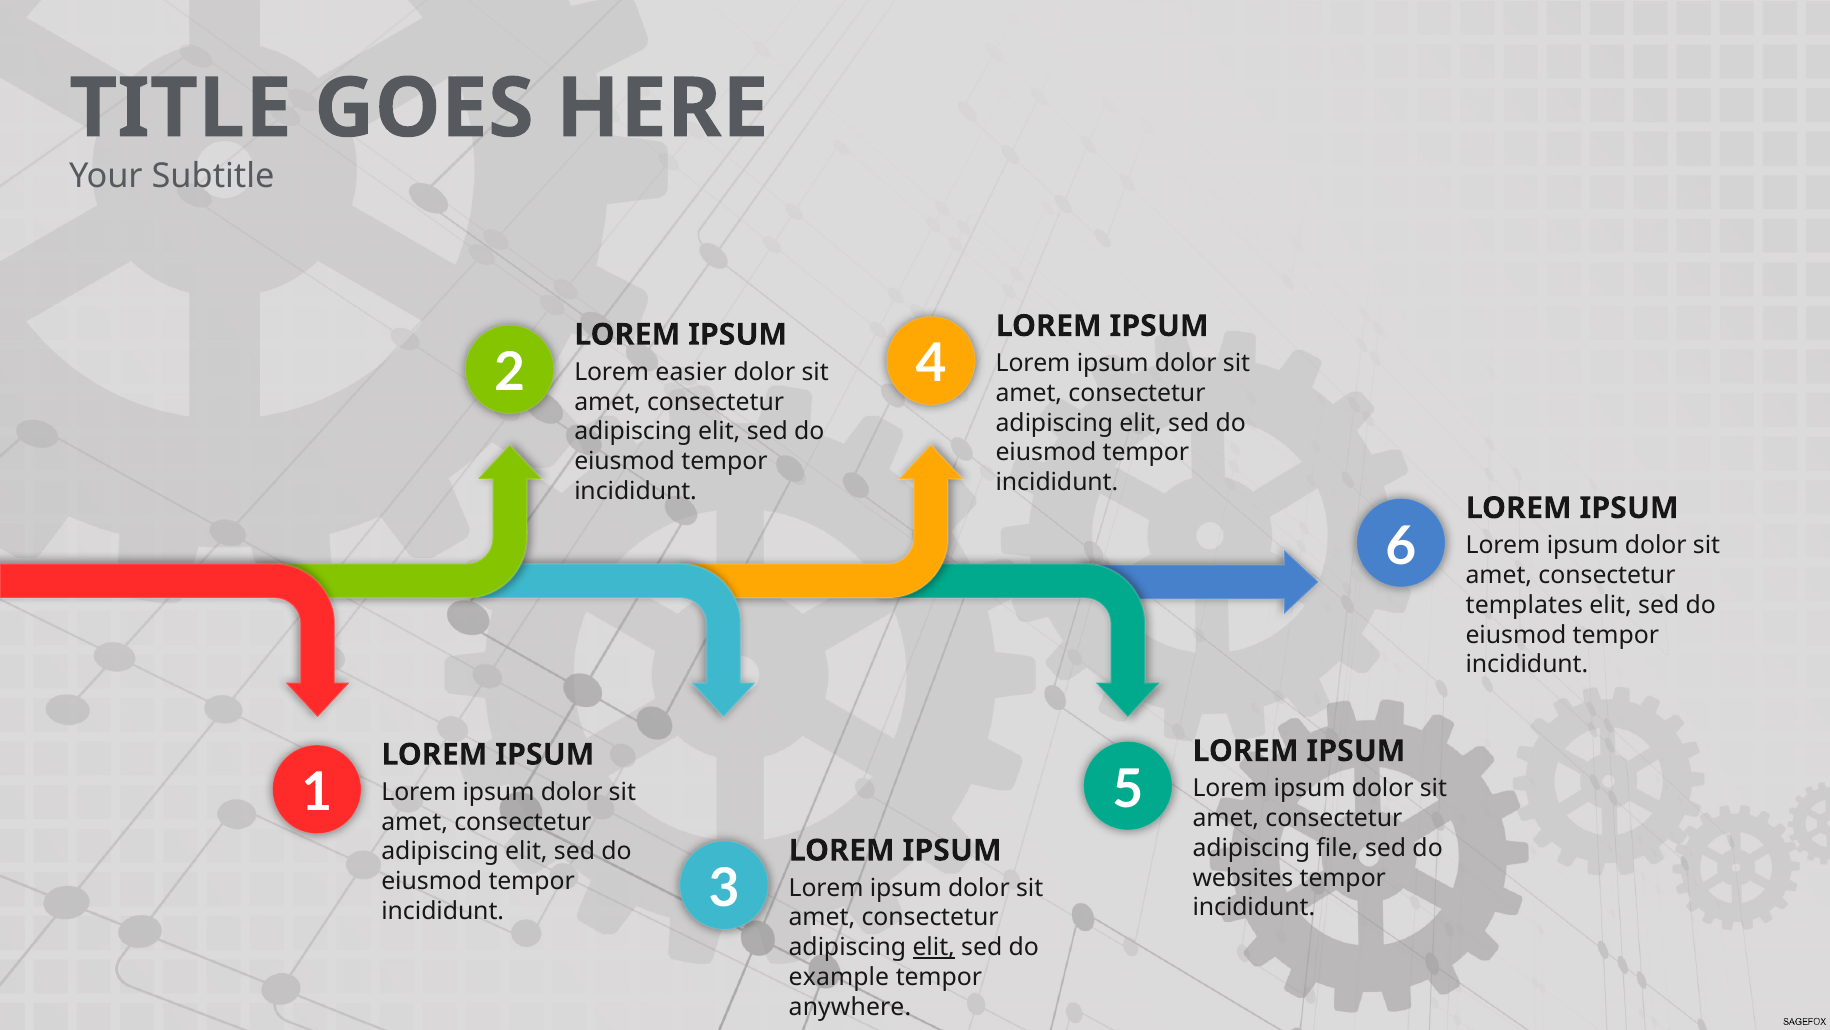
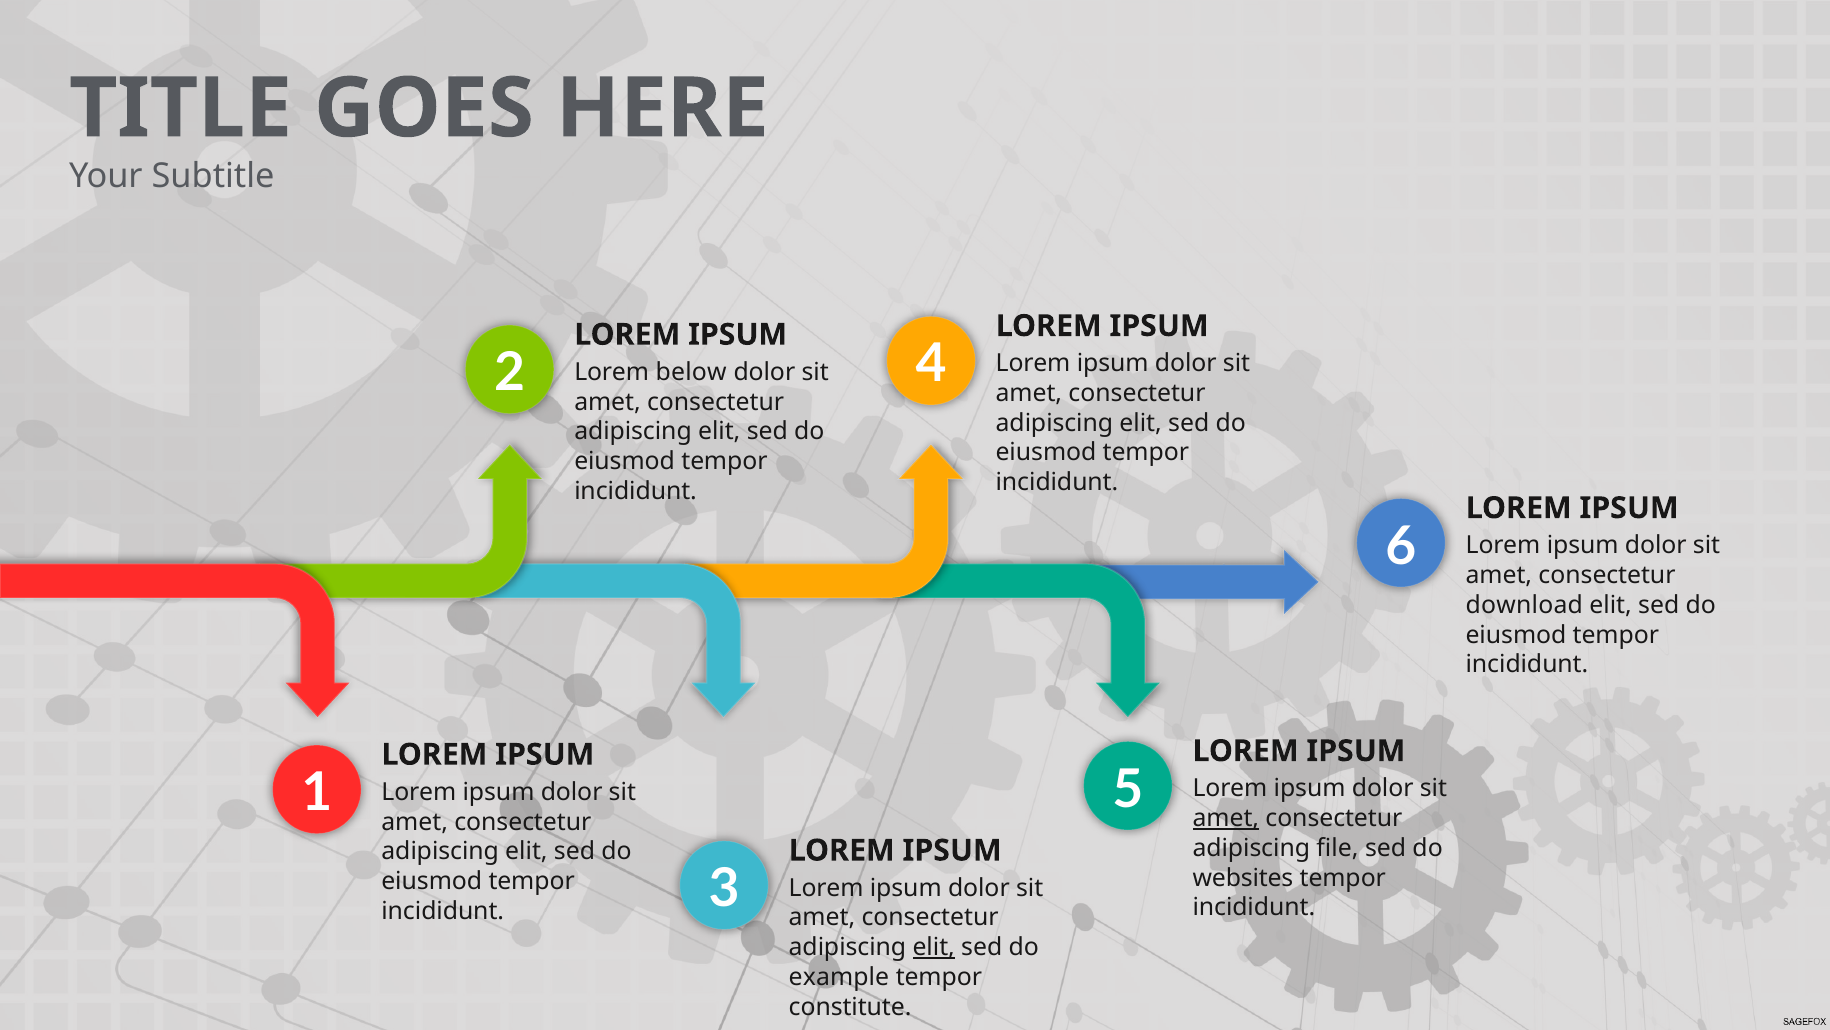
easier: easier -> below (691, 372)
templates: templates -> download (1524, 605)
amet underline: none -> present (1226, 818)
anywhere: anywhere -> constitute (850, 1006)
